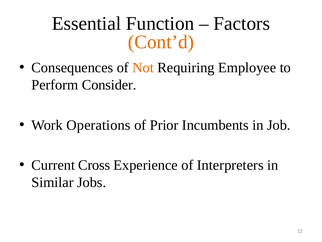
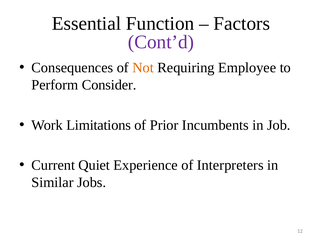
Cont’d colour: orange -> purple (161, 42)
Operations: Operations -> Limitations (99, 125)
Cross: Cross -> Quiet (94, 165)
